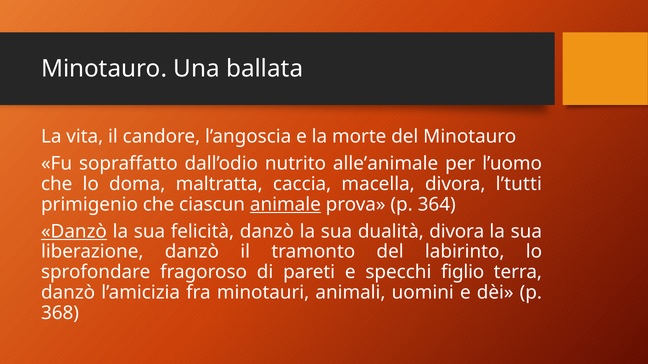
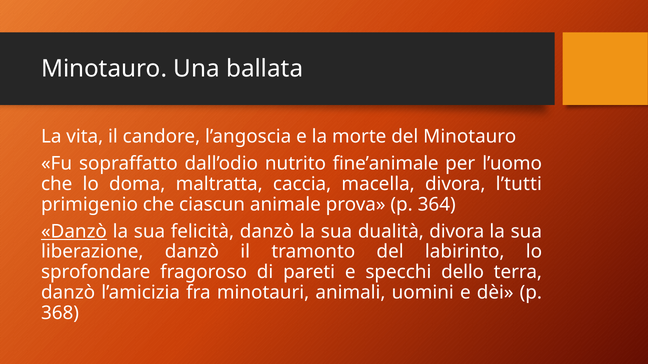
alle’animale: alle’animale -> fine’animale (386, 164)
animale underline: present -> none (285, 205)
figlio: figlio -> dello (463, 272)
